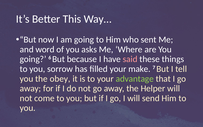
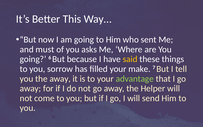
word: word -> must (45, 49)
said colour: pink -> yellow (130, 59)
the obey: obey -> away (60, 79)
